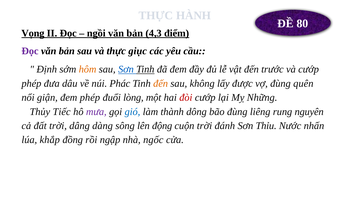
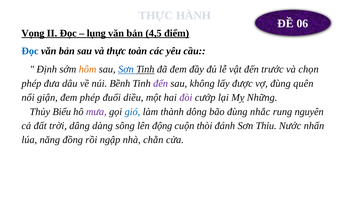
80: 80 -> 06 (302, 24)
ngồi: ngồi -> lụng (96, 33)
4,3: 4,3 -> 4,5 (154, 33)
Đọc colour: purple -> blue (30, 51)
giục: giục -> toàn (138, 51)
và cướp: cướp -> chọn (309, 69)
Phác: Phác -> Bềnh (120, 83)
đến colour: orange -> purple (161, 83)
lòng: lòng -> diều (133, 97)
đòi colour: red -> purple (186, 97)
Tiếc: Tiếc -> Biểu (62, 112)
liêng: liêng -> nhắc (260, 112)
cuộn trời: trời -> thòi (205, 126)
khắp: khắp -> năng (50, 140)
ngốc: ngốc -> chằn (153, 140)
